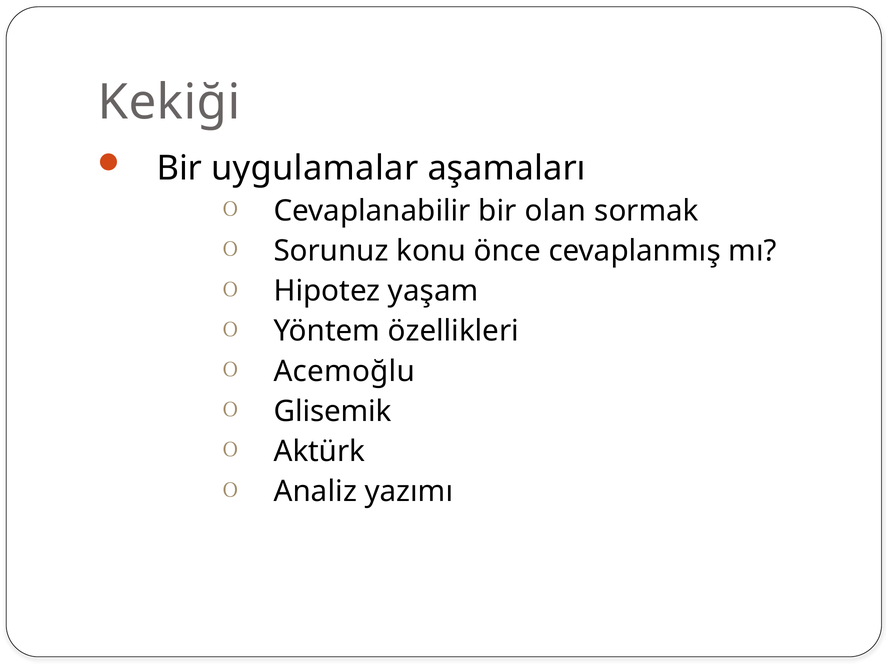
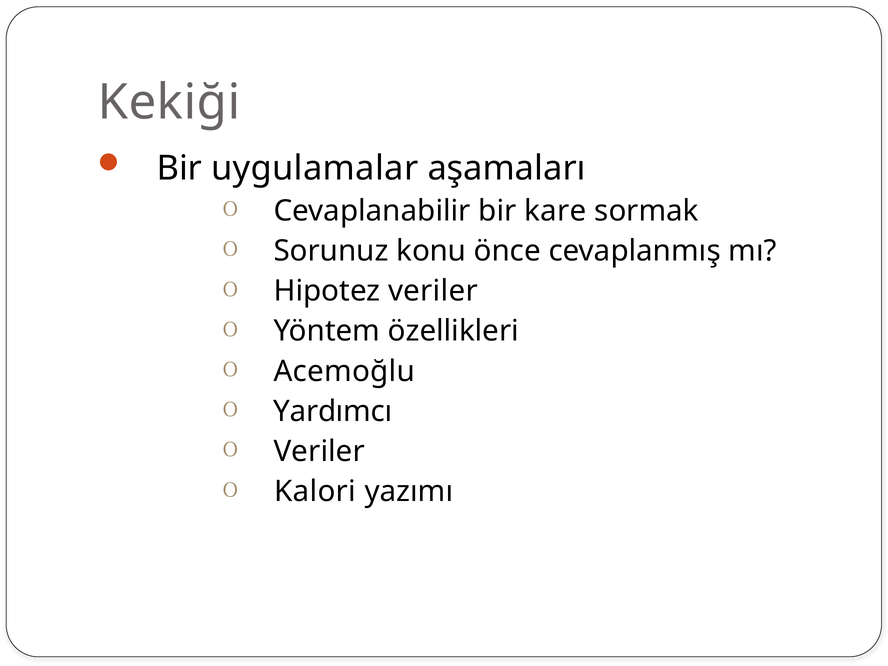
olan: olan -> kare (555, 211)
Hipotez yaşam: yaşam -> veriler (433, 291)
Glisemik: Glisemik -> Yardımcı (333, 411)
Aktürk: Aktürk -> Veriler (319, 451)
Analiz: Analiz -> Kalori (315, 492)
